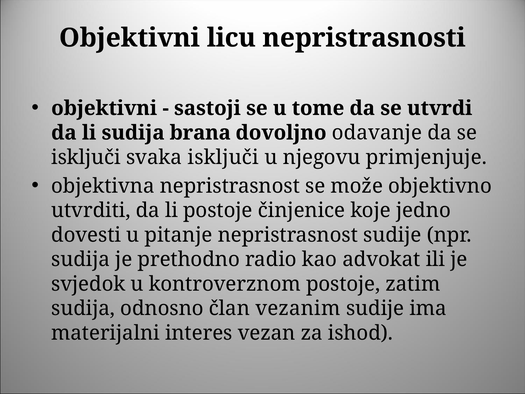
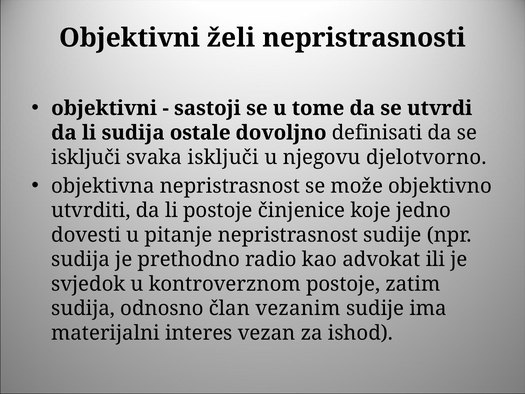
licu: licu -> želi (231, 38)
brana: brana -> ostale (200, 133)
odavanje: odavanje -> definisati (377, 133)
primjenjuje: primjenjuje -> djelotvorno (426, 157)
